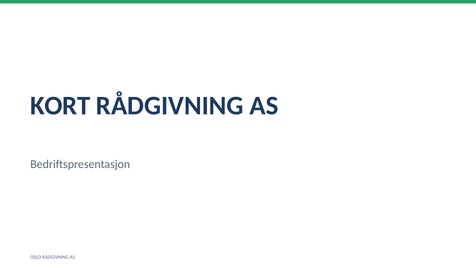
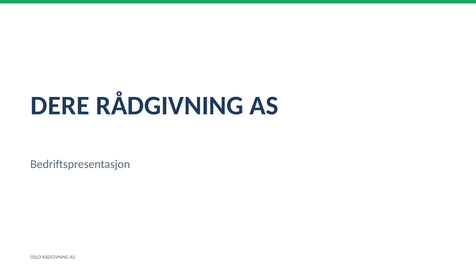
KORT: KORT -> DERE (60, 106)
